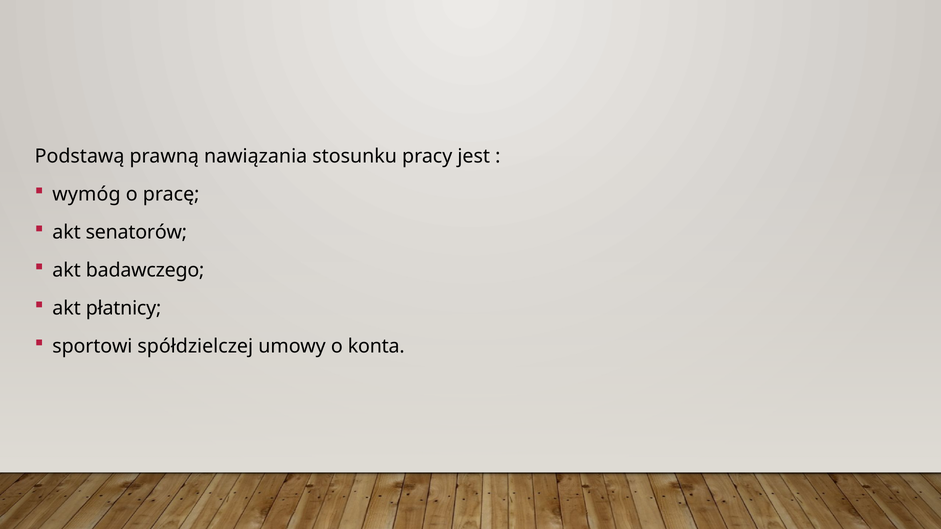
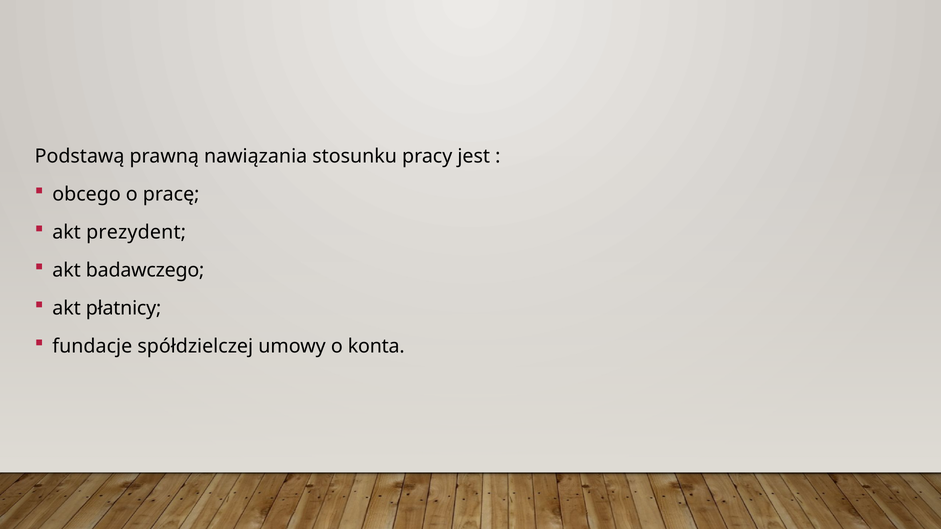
wymóg: wymóg -> obcego (87, 194)
senatorów: senatorów -> prezydent (136, 233)
sportowi: sportowi -> fundacje (92, 347)
